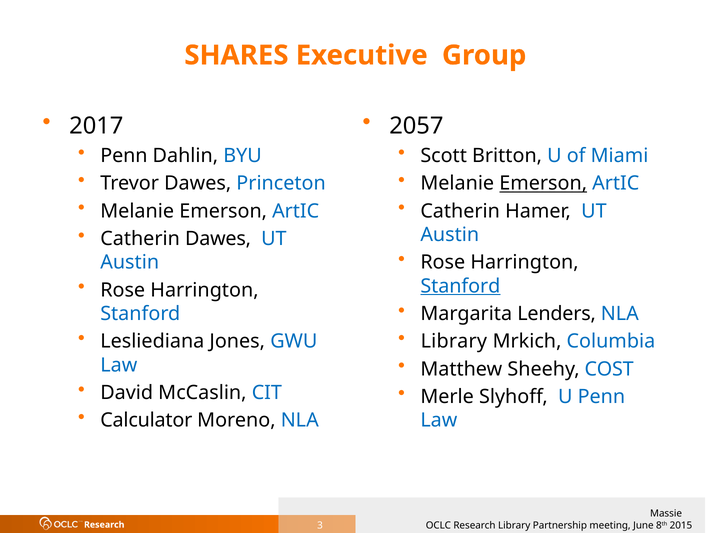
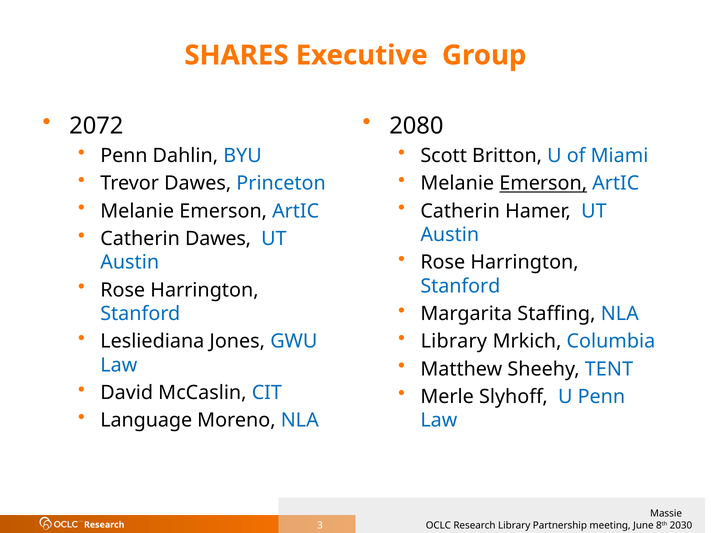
2017: 2017 -> 2072 (96, 126)
2057: 2057 -> 2080 (416, 126)
Stanford underline: present -> none (460, 286)
Lenders: Lenders -> Staffing (556, 314)
COST: COST -> TENT (609, 369)
Calculator: Calculator -> Language (146, 421)
2015: 2015 -> 2030 (681, 526)
